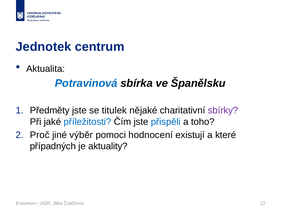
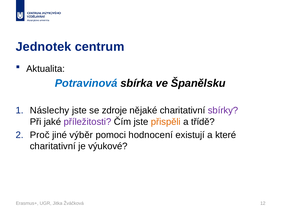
Předměty: Předměty -> Náslechy (50, 110)
titulek: titulek -> zdroje (114, 110)
příležitosti colour: blue -> purple (87, 121)
přispěli colour: blue -> orange (166, 121)
toho: toho -> třídě (203, 121)
případných: případných -> charitativní (53, 146)
aktuality: aktuality -> výukové (108, 146)
